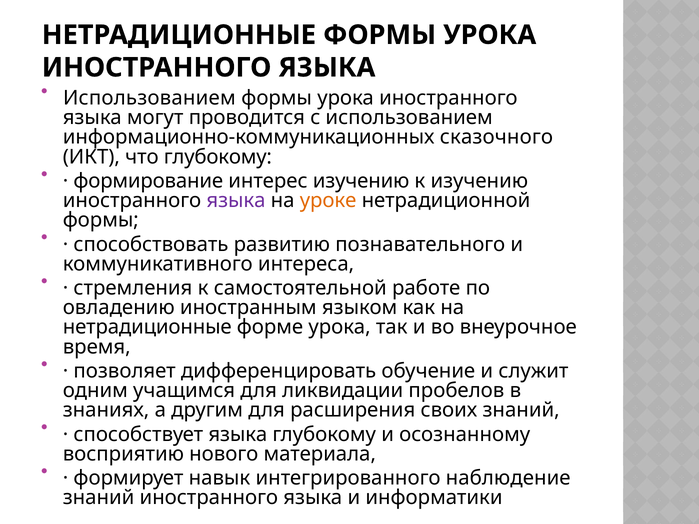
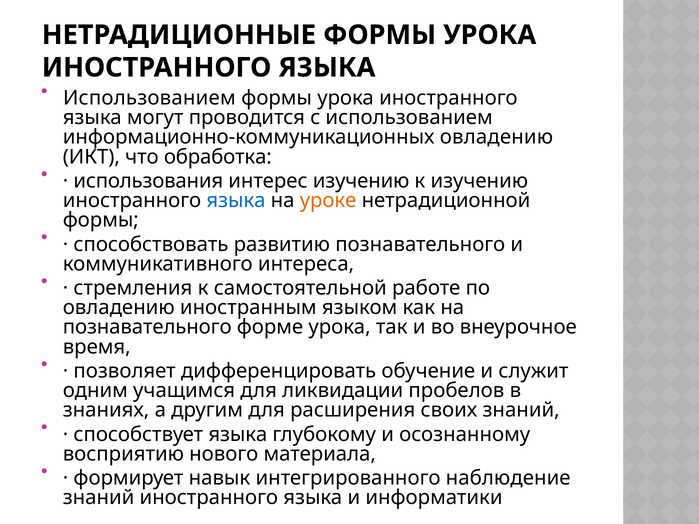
информационно-коммуникационных сказочного: сказочного -> овладению (496, 137)
что глубокому: глубокому -> обработка (218, 157)
формирование: формирование -> использования (148, 181)
языка colour: purple -> blue (236, 201)
нетрадиционные: нетрадиционные -> познавательного (147, 327)
